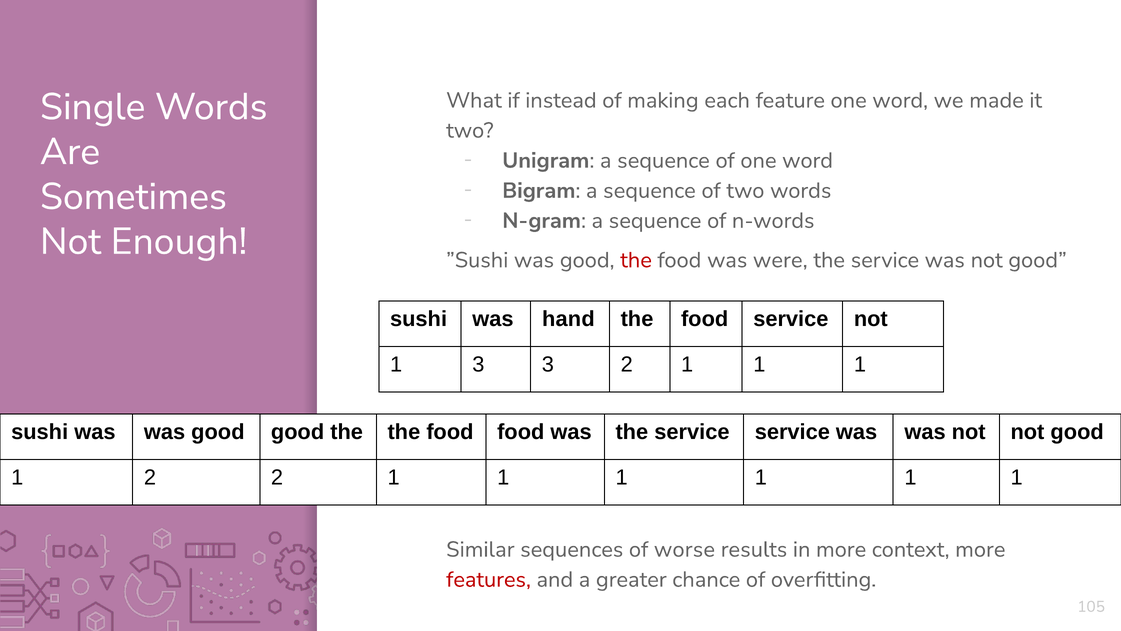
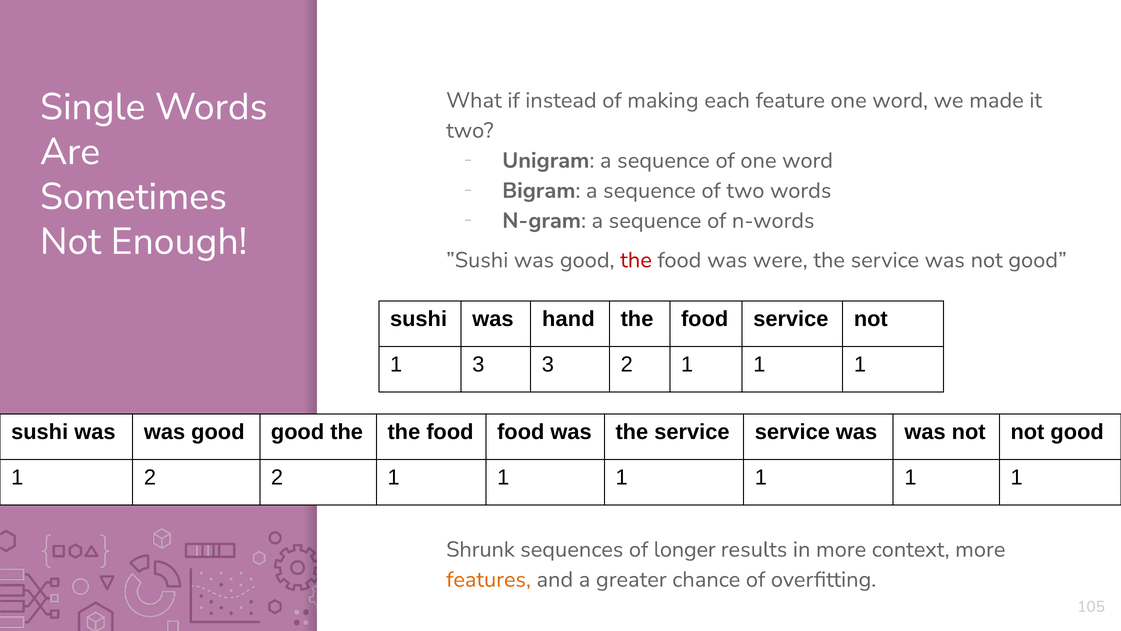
Similar: Similar -> Shrunk (480, 549)
worse: worse -> longer (685, 549)
features colour: red -> orange (489, 579)
